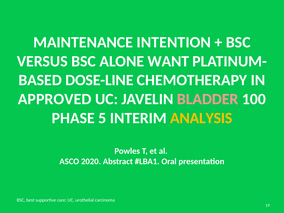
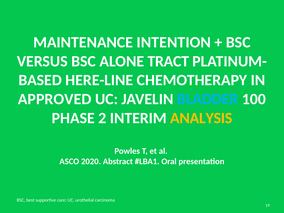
WANT: WANT -> TRACT (168, 61)
DOSE-LINE: DOSE-LINE -> HERE-LINE (99, 80)
BLADDER colour: pink -> light blue (208, 99)
5: 5 -> 2 (102, 118)
